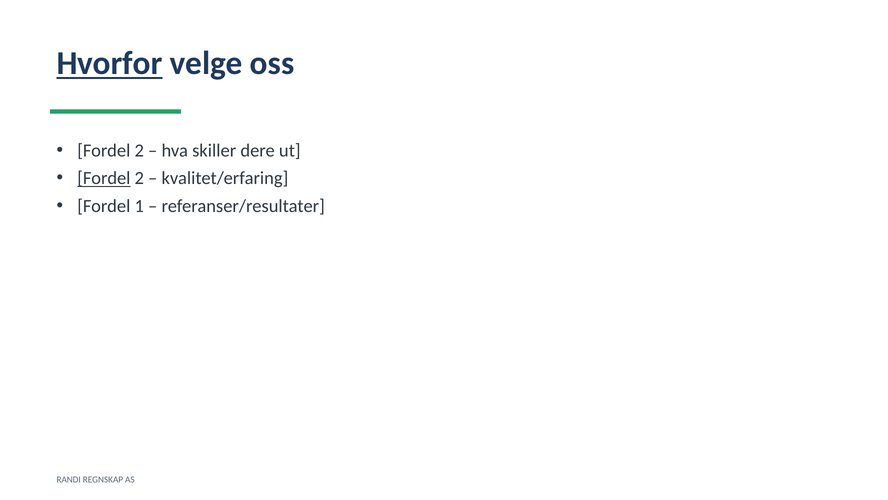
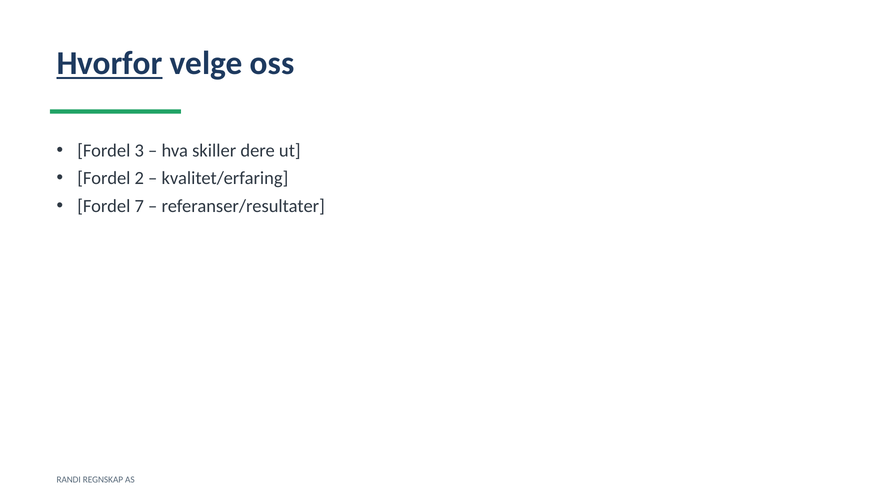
2: 2 -> 3 (139, 150)
Fordel underline: present -> none (104, 178)
1: 1 -> 7 (139, 206)
